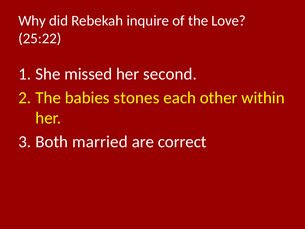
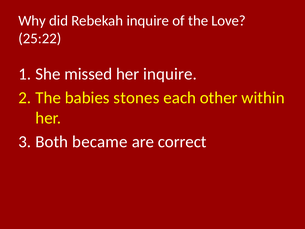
her second: second -> inquire (170, 74)
married: married -> became (100, 142)
